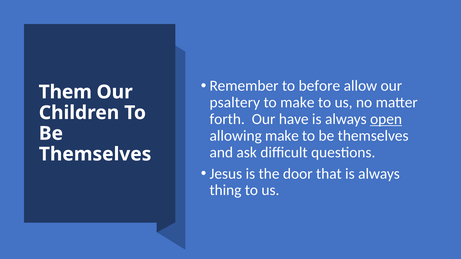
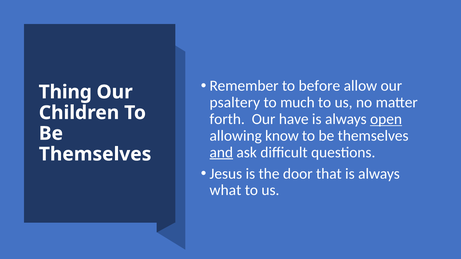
Them: Them -> Thing (65, 92)
to make: make -> much (297, 103)
allowing make: make -> know (282, 136)
and underline: none -> present (221, 152)
thing: thing -> what (225, 190)
